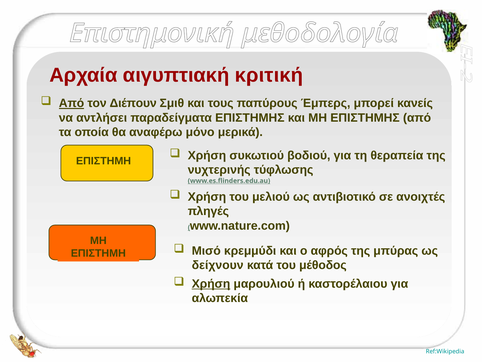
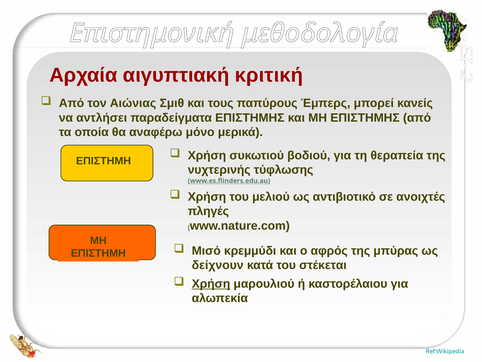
Από underline: present -> none (72, 103)
Διέπουν: Διέπουν -> Αιώνιας (133, 103)
μέθοδος: μέθοδος -> στέκεται (323, 265)
